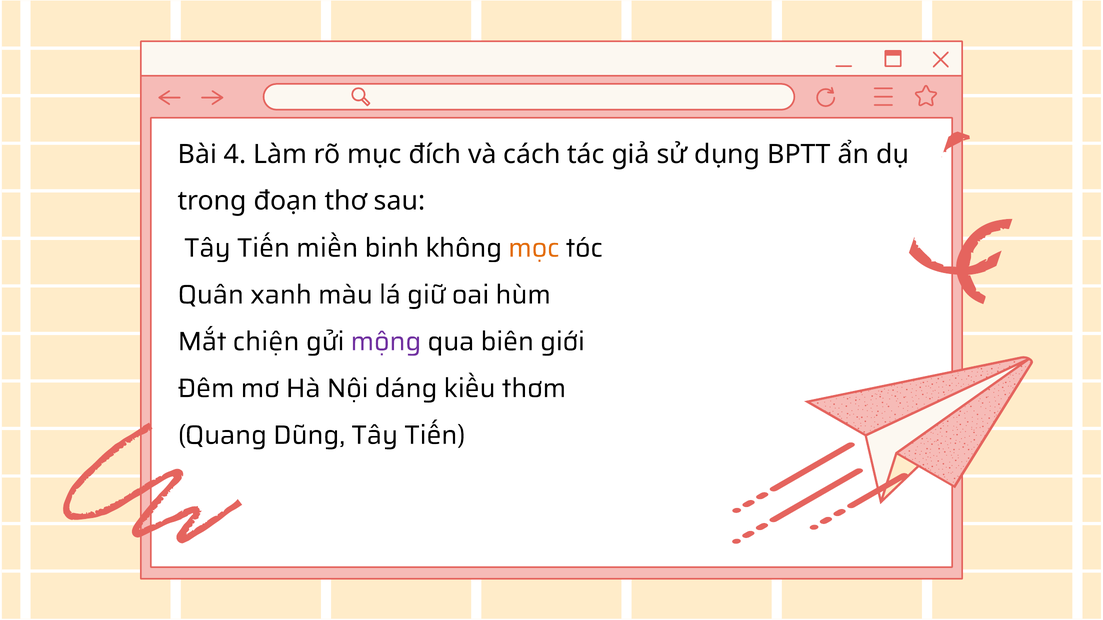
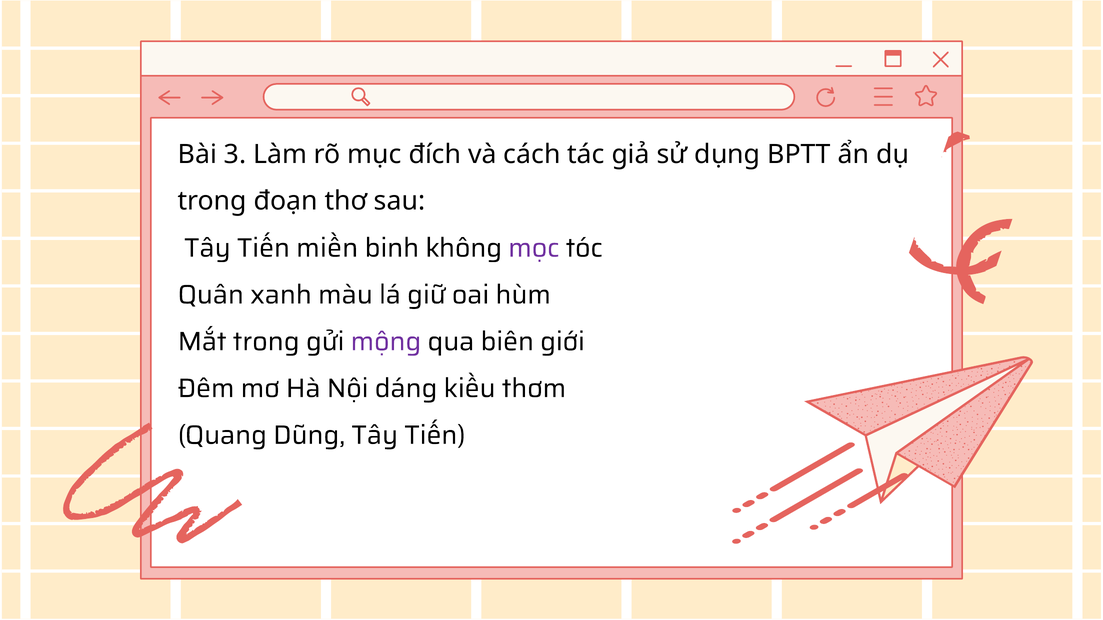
4: 4 -> 3 (235, 154)
mọc colour: orange -> purple (534, 248)
Mắt chiện: chiện -> trong (266, 342)
